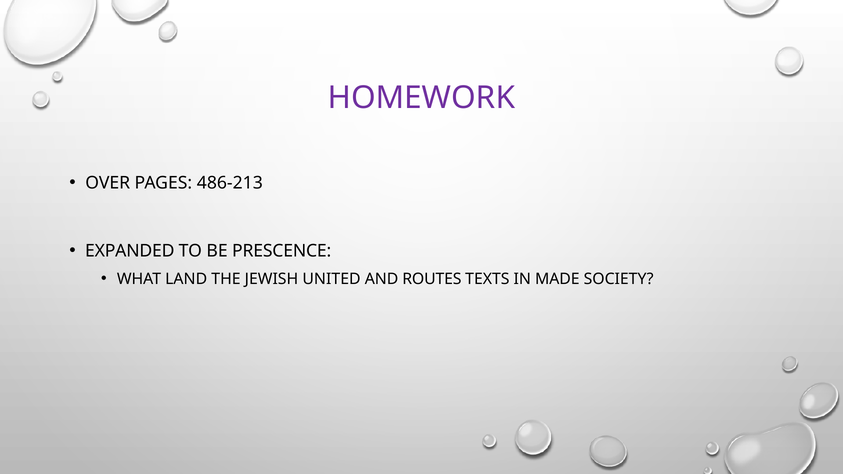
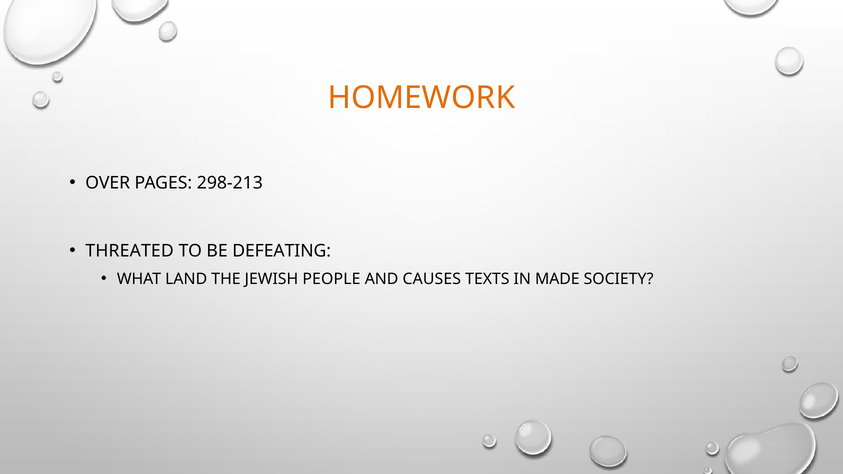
HOMEWORK colour: purple -> orange (421, 98)
486-213: 486-213 -> 298-213 (230, 183)
EXPANDED: EXPANDED -> THREATED (130, 251)
PRESCENCE: PRESCENCE -> DEFEATING (282, 251)
UNITED: UNITED -> PEOPLE (331, 279)
ROUTES: ROUTES -> CAUSES (432, 279)
